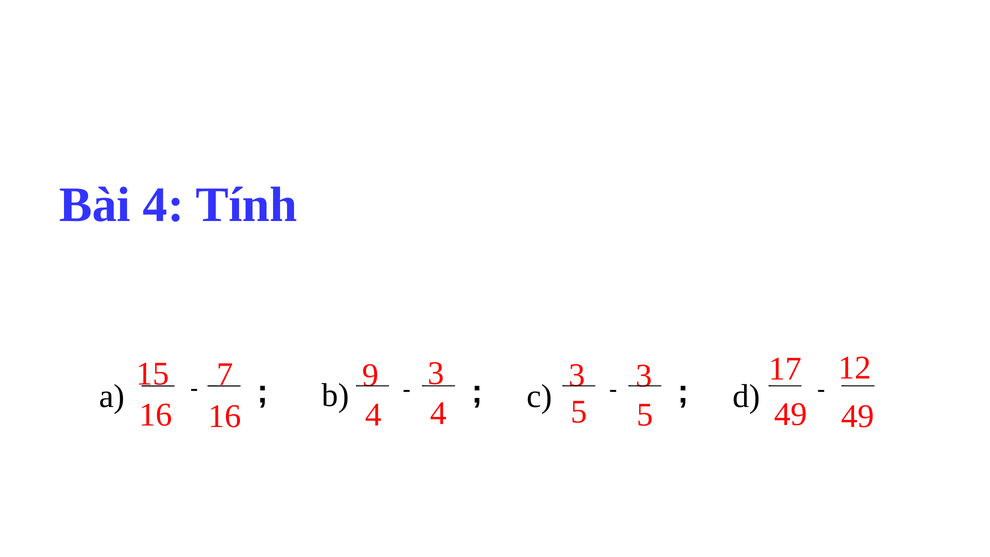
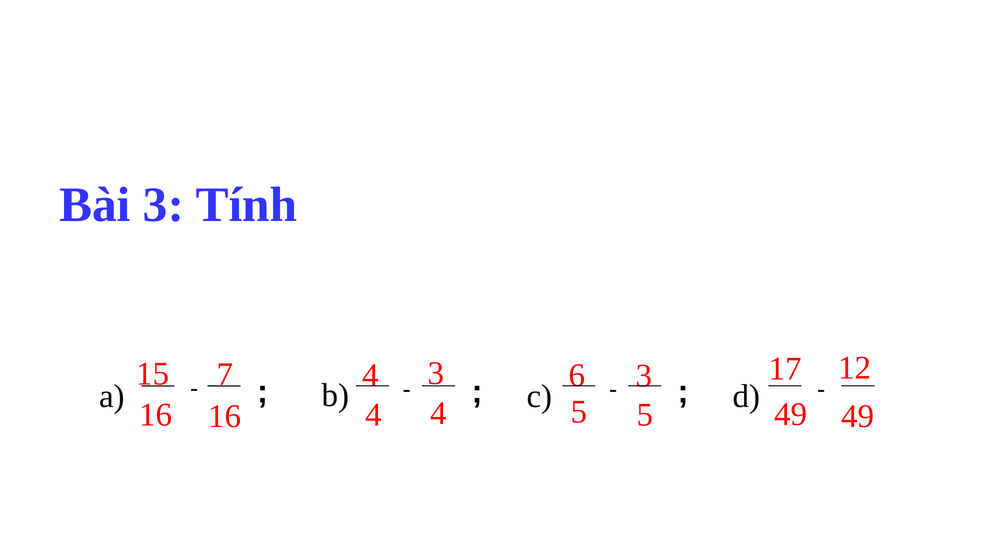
Bài 4: 4 -> 3 (164, 205)
9: 9 -> 4 (371, 375)
3: 3 -> 6 (577, 375)
